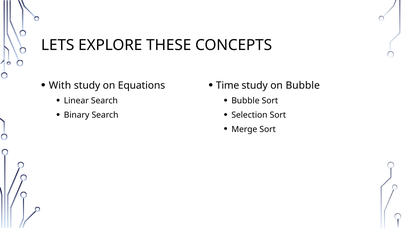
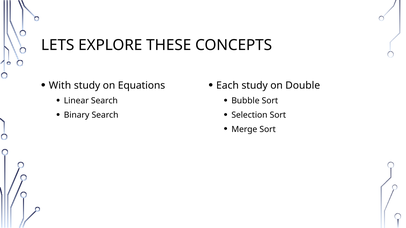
Time: Time -> Each (228, 86)
on Bubble: Bubble -> Double (303, 86)
